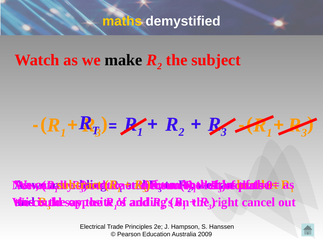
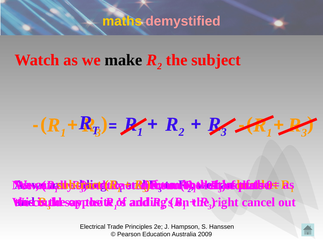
demystified colour: white -> pink (183, 21)
